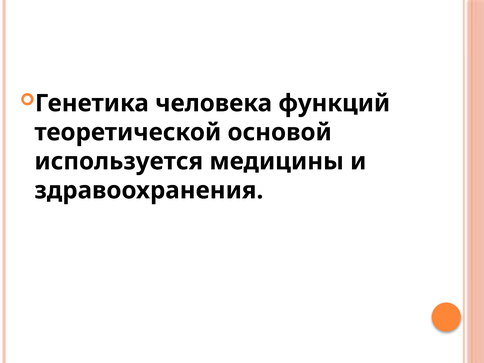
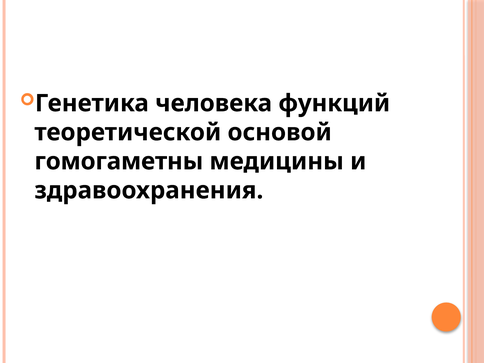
используется: используется -> гомогаметны (119, 161)
